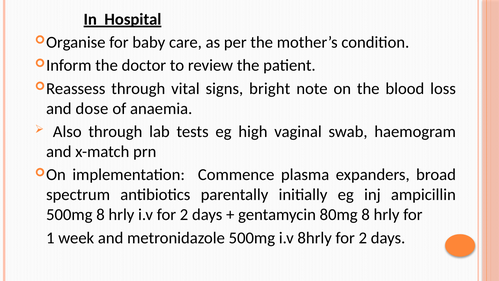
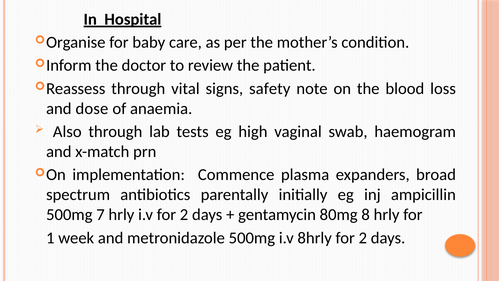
bright: bright -> safety (270, 88)
500mg 8: 8 -> 7 (100, 215)
